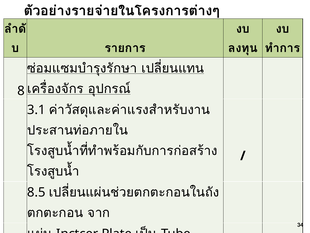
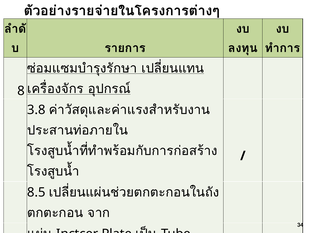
3.1: 3.1 -> 3.8 (36, 110)
